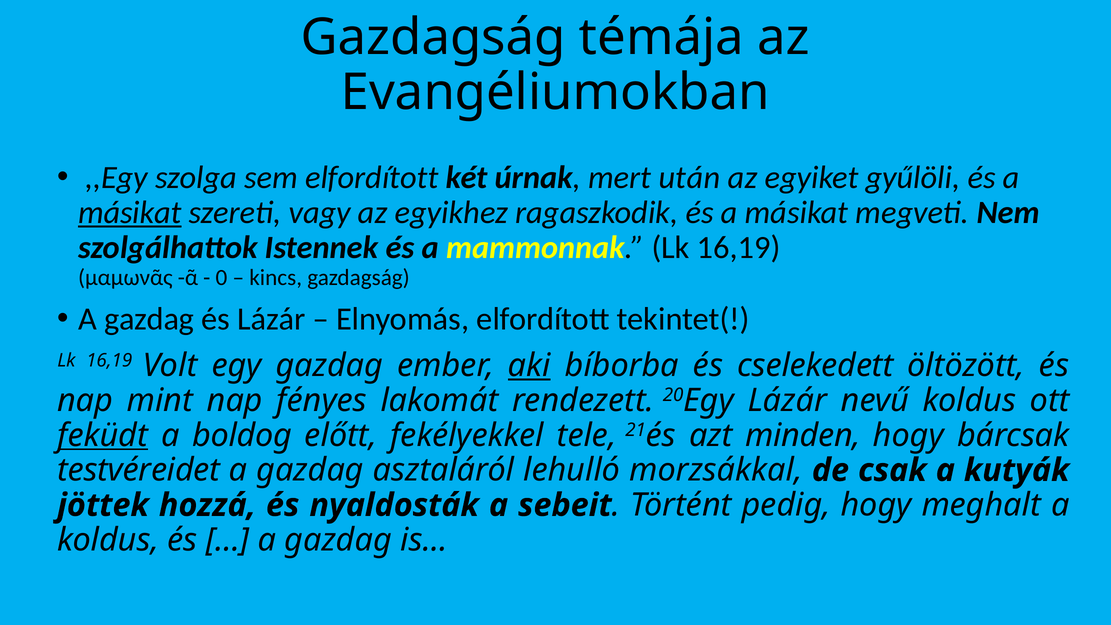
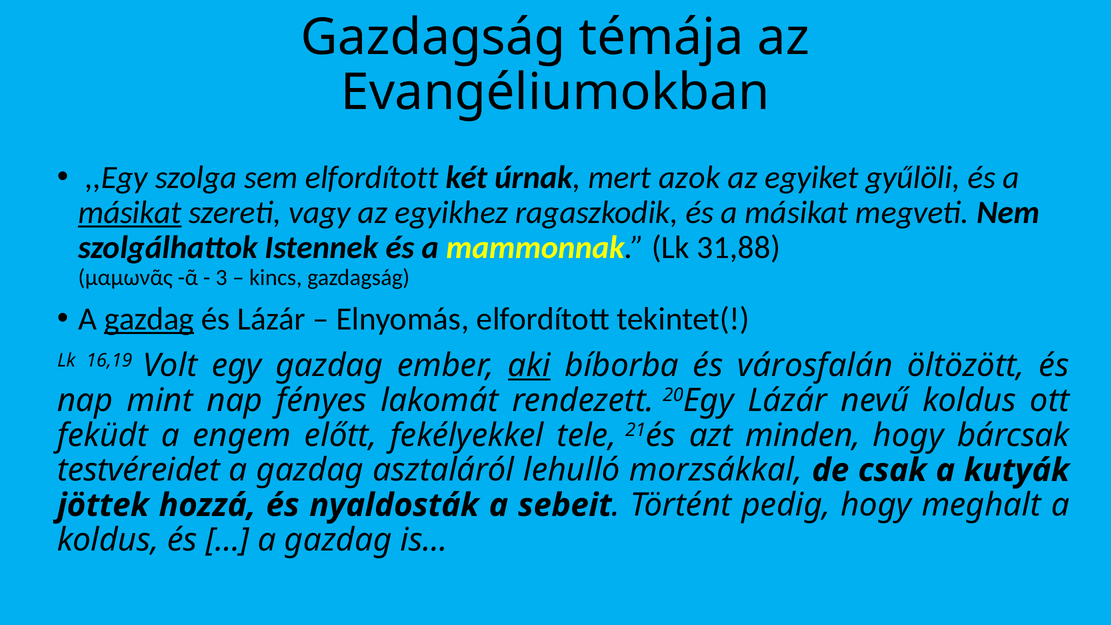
után: után -> azok (689, 177)
mammonnak Lk 16,19: 16,19 -> 31,88 (739, 247)
0: 0 -> 3 (221, 277)
gazdag underline: none -> present (149, 319)
cselekedett: cselekedett -> városfalán (815, 365)
feküdt underline: present -> none (103, 435)
boldog: boldog -> engem (242, 435)
